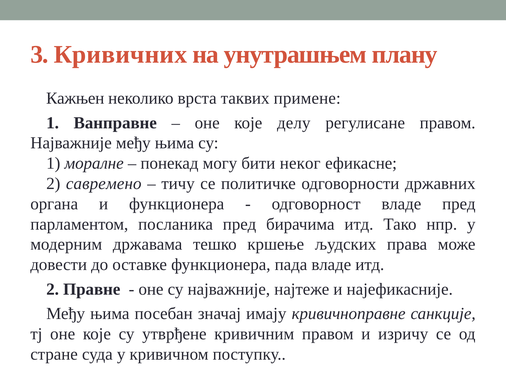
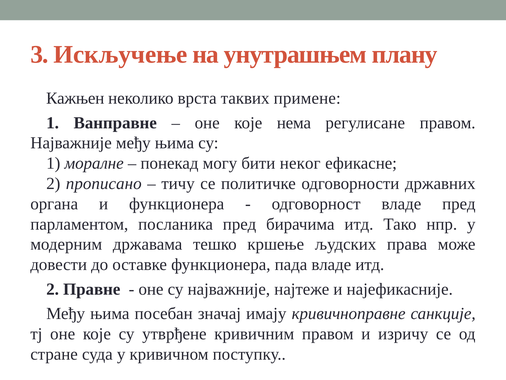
Кривичних: Кривичних -> Искључење (121, 54)
делу: делу -> нема (294, 123)
савремено: савремено -> прописано (104, 183)
